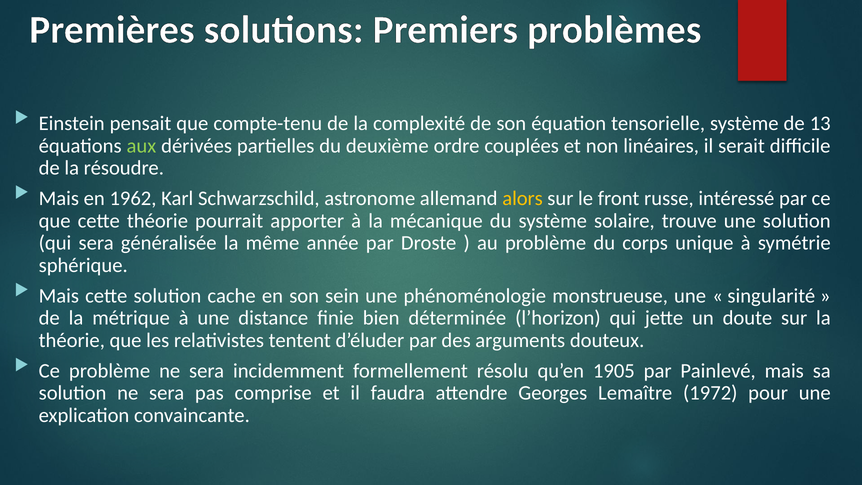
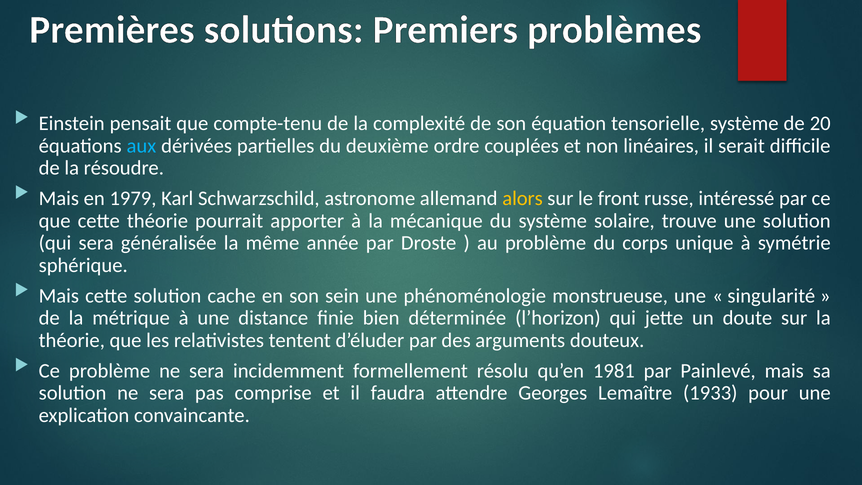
13: 13 -> 20 (820, 123)
aux colour: light green -> light blue (141, 146)
1962: 1962 -> 1979 (133, 198)
1905: 1905 -> 1981 (614, 371)
1972: 1972 -> 1933 (710, 393)
